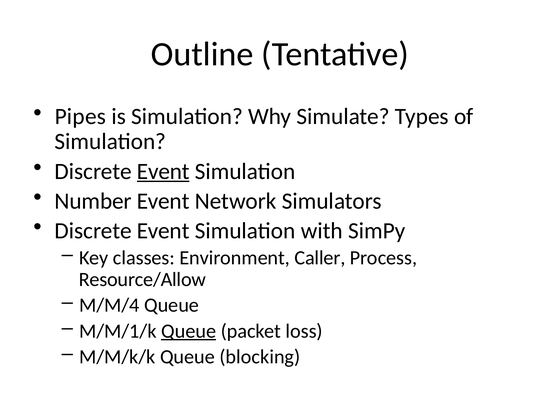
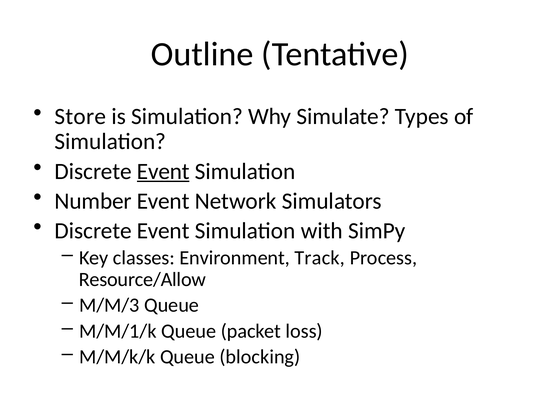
Pipes: Pipes -> Store (80, 116)
Caller: Caller -> Track (320, 258)
M/M/4: M/M/4 -> M/M/3 (109, 305)
Queue underline: present -> none (189, 331)
